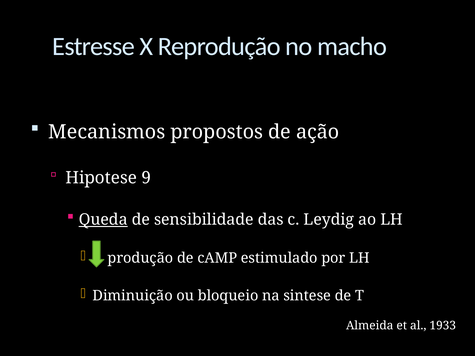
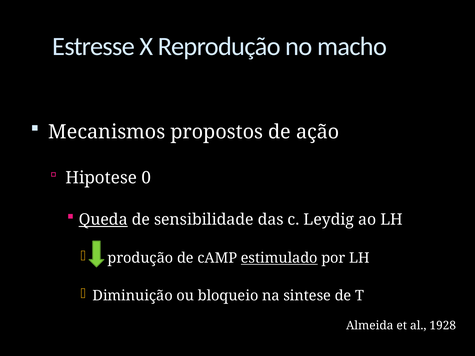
9: 9 -> 0 (146, 178)
estimulado underline: none -> present (279, 258)
1933: 1933 -> 1928 (443, 326)
